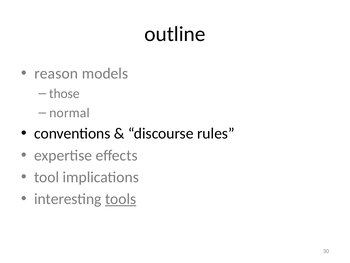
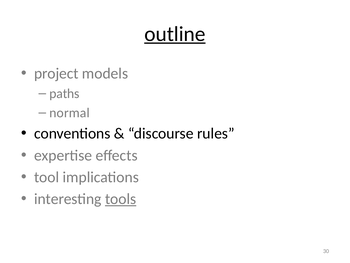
outline underline: none -> present (175, 34)
reason: reason -> project (56, 73)
those: those -> paths (64, 94)
